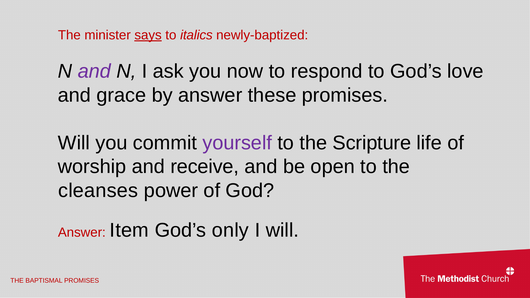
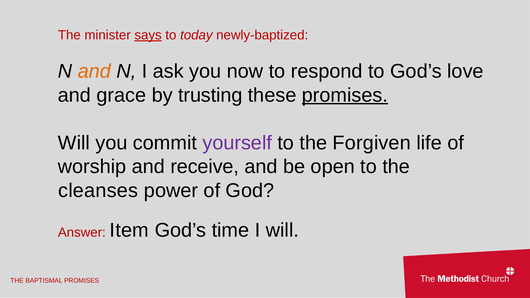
italics: italics -> today (196, 35)
and colour: purple -> orange (94, 71)
by answer: answer -> trusting (210, 95)
promises underline: none -> present (345, 95)
Scripture: Scripture -> Forgiven (372, 143)
only: only -> time (230, 230)
